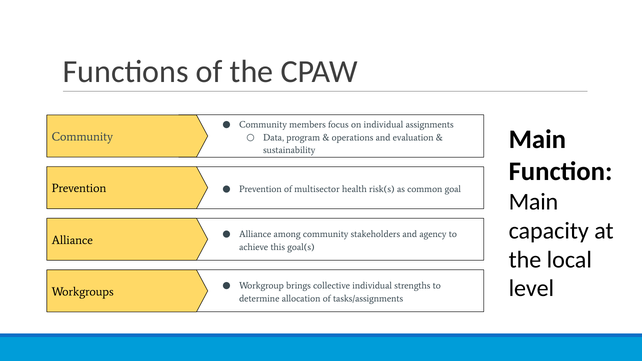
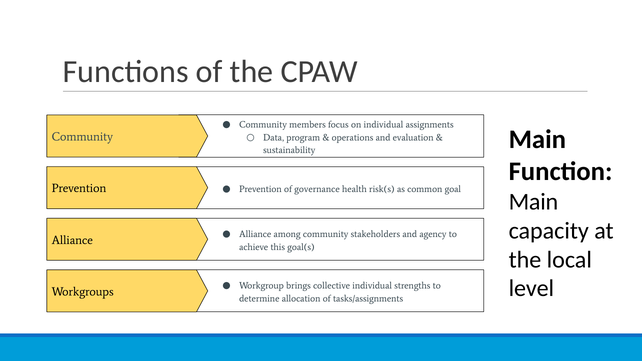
multisector: multisector -> governance (317, 189)
